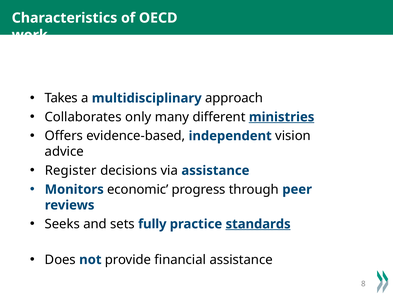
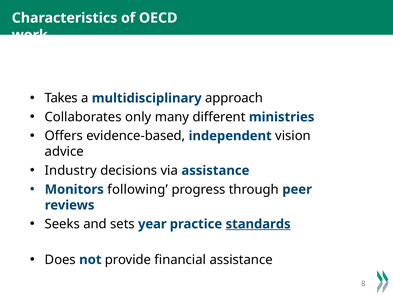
ministries underline: present -> none (282, 117)
Register: Register -> Industry (71, 170)
economic: economic -> following (138, 189)
fully: fully -> year (152, 224)
